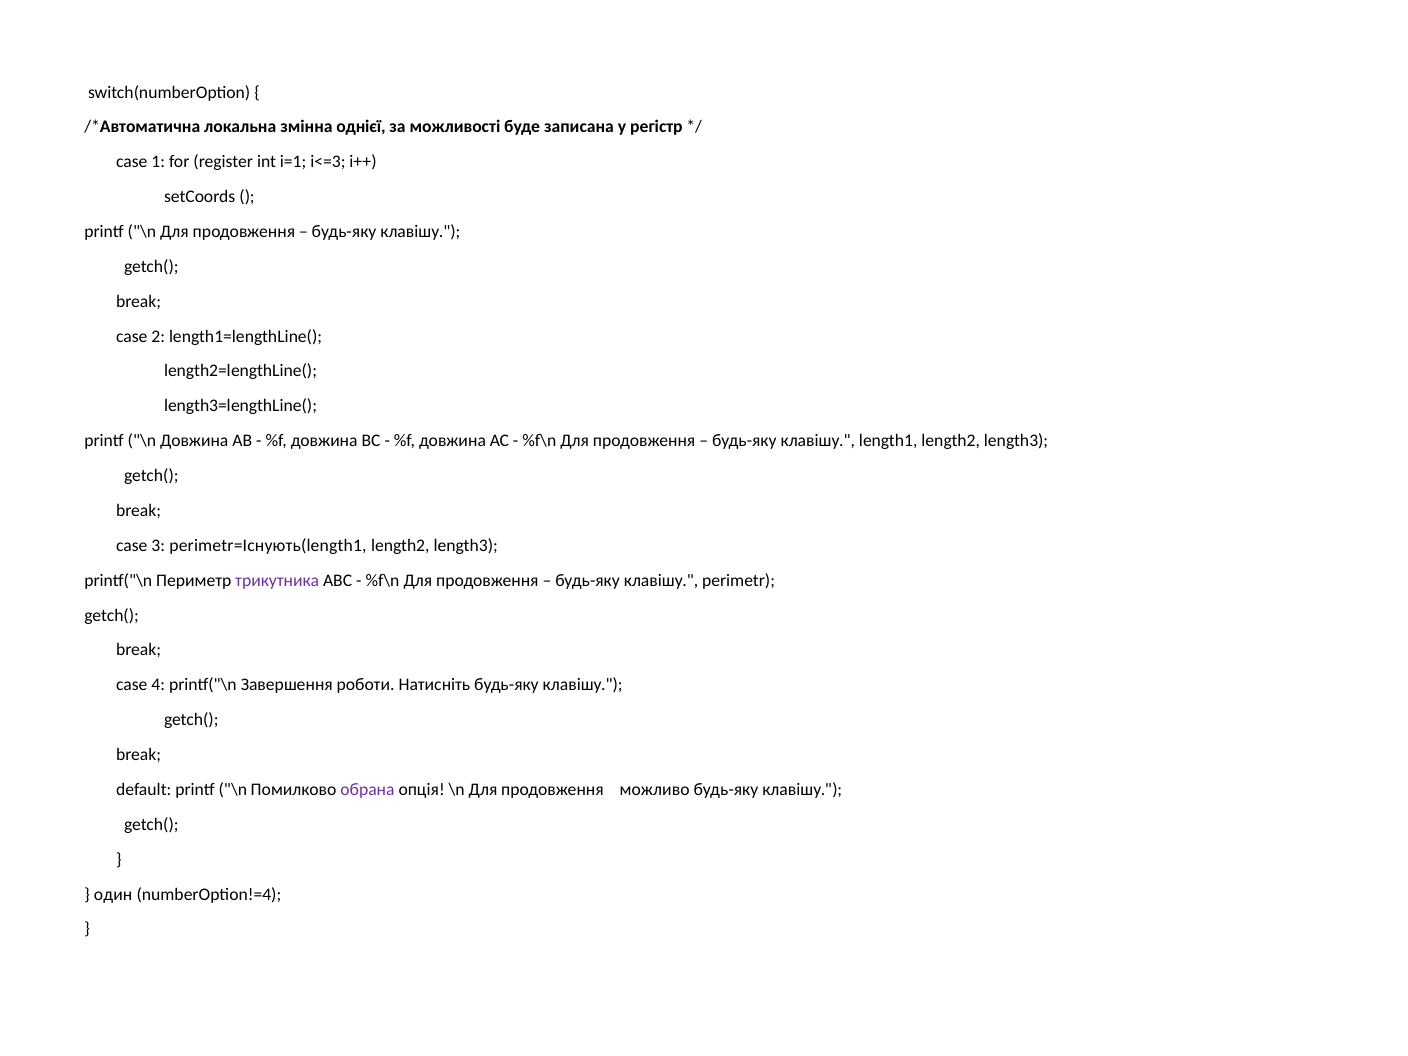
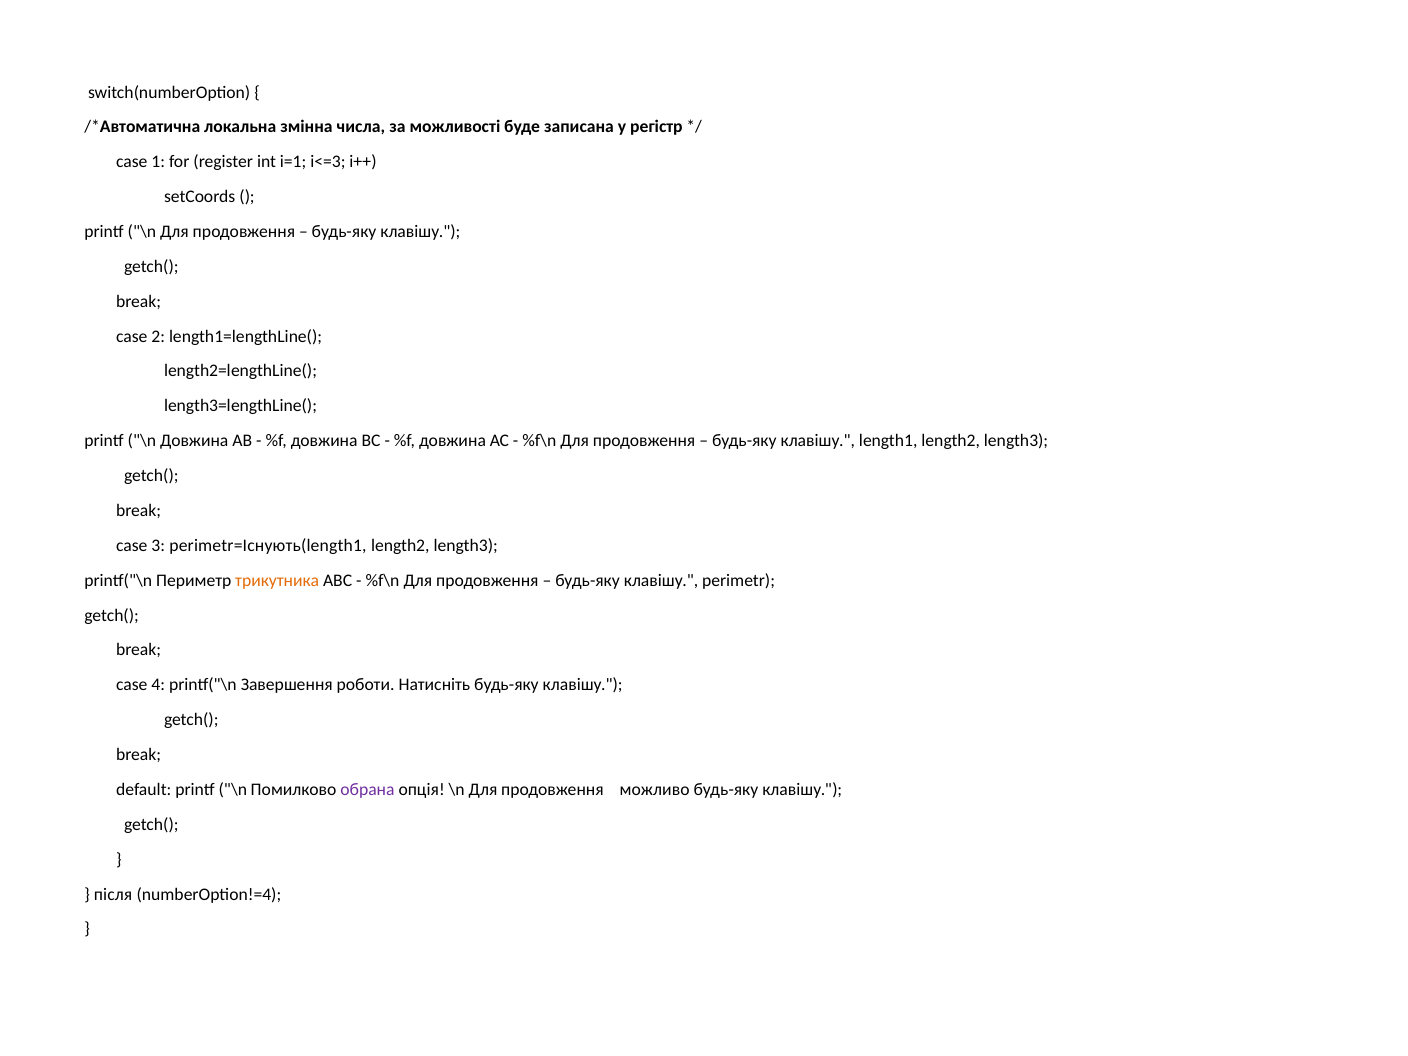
однієї: однієї -> числа (361, 127)
трикутника colour: purple -> orange (277, 580)
один: один -> після (113, 894)
